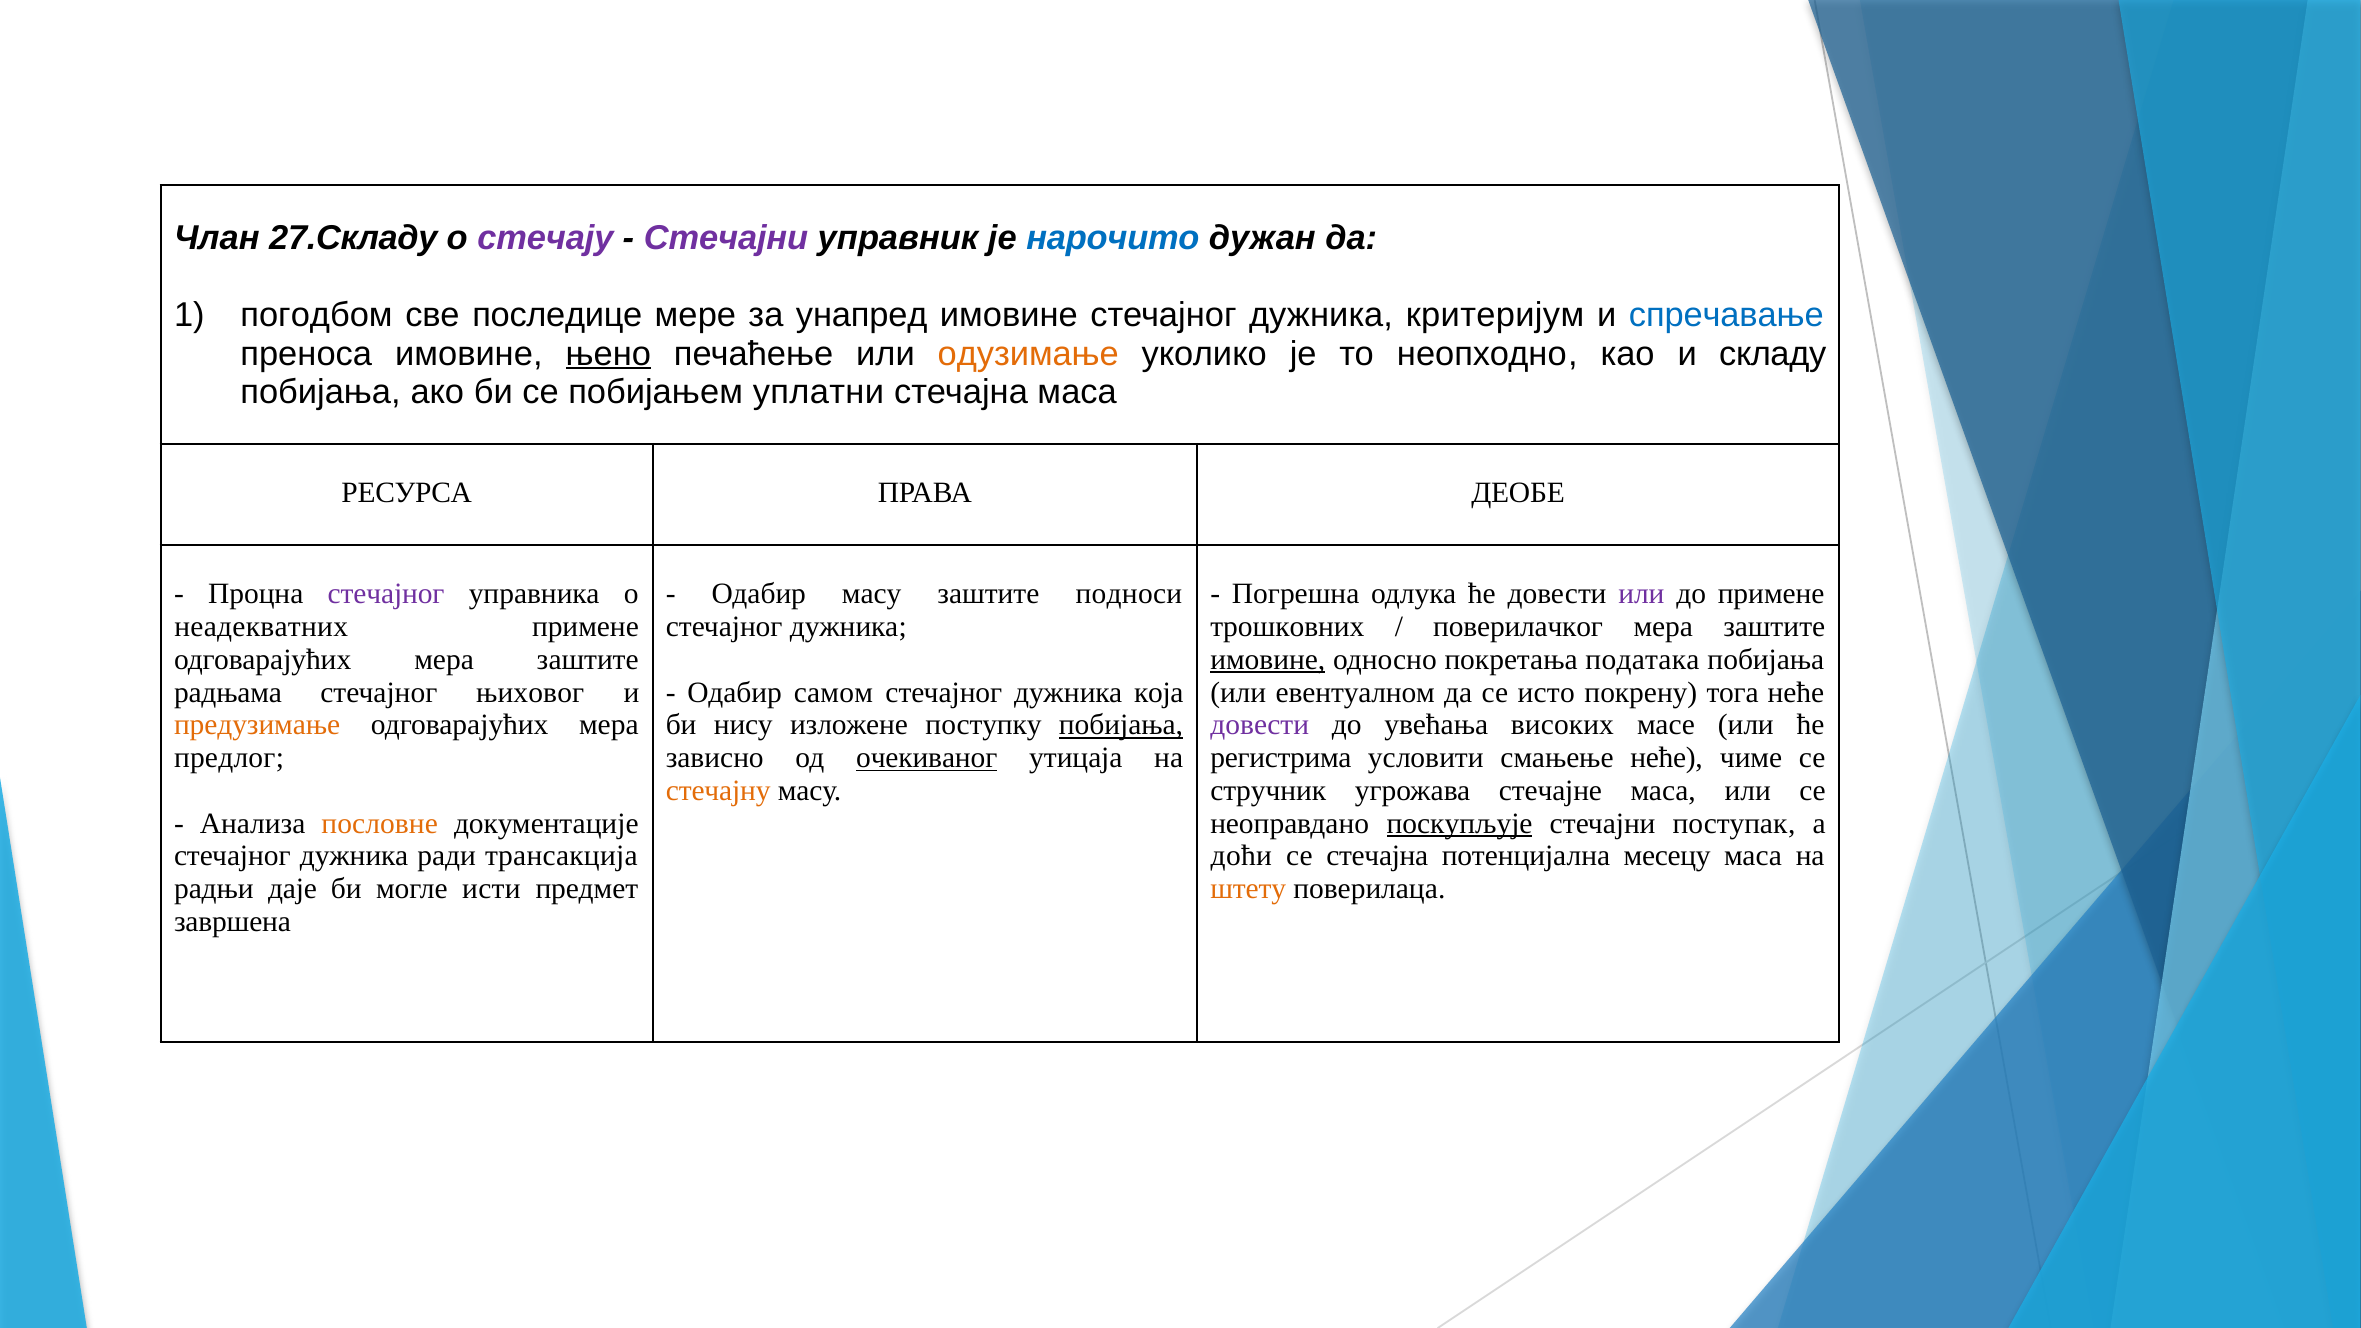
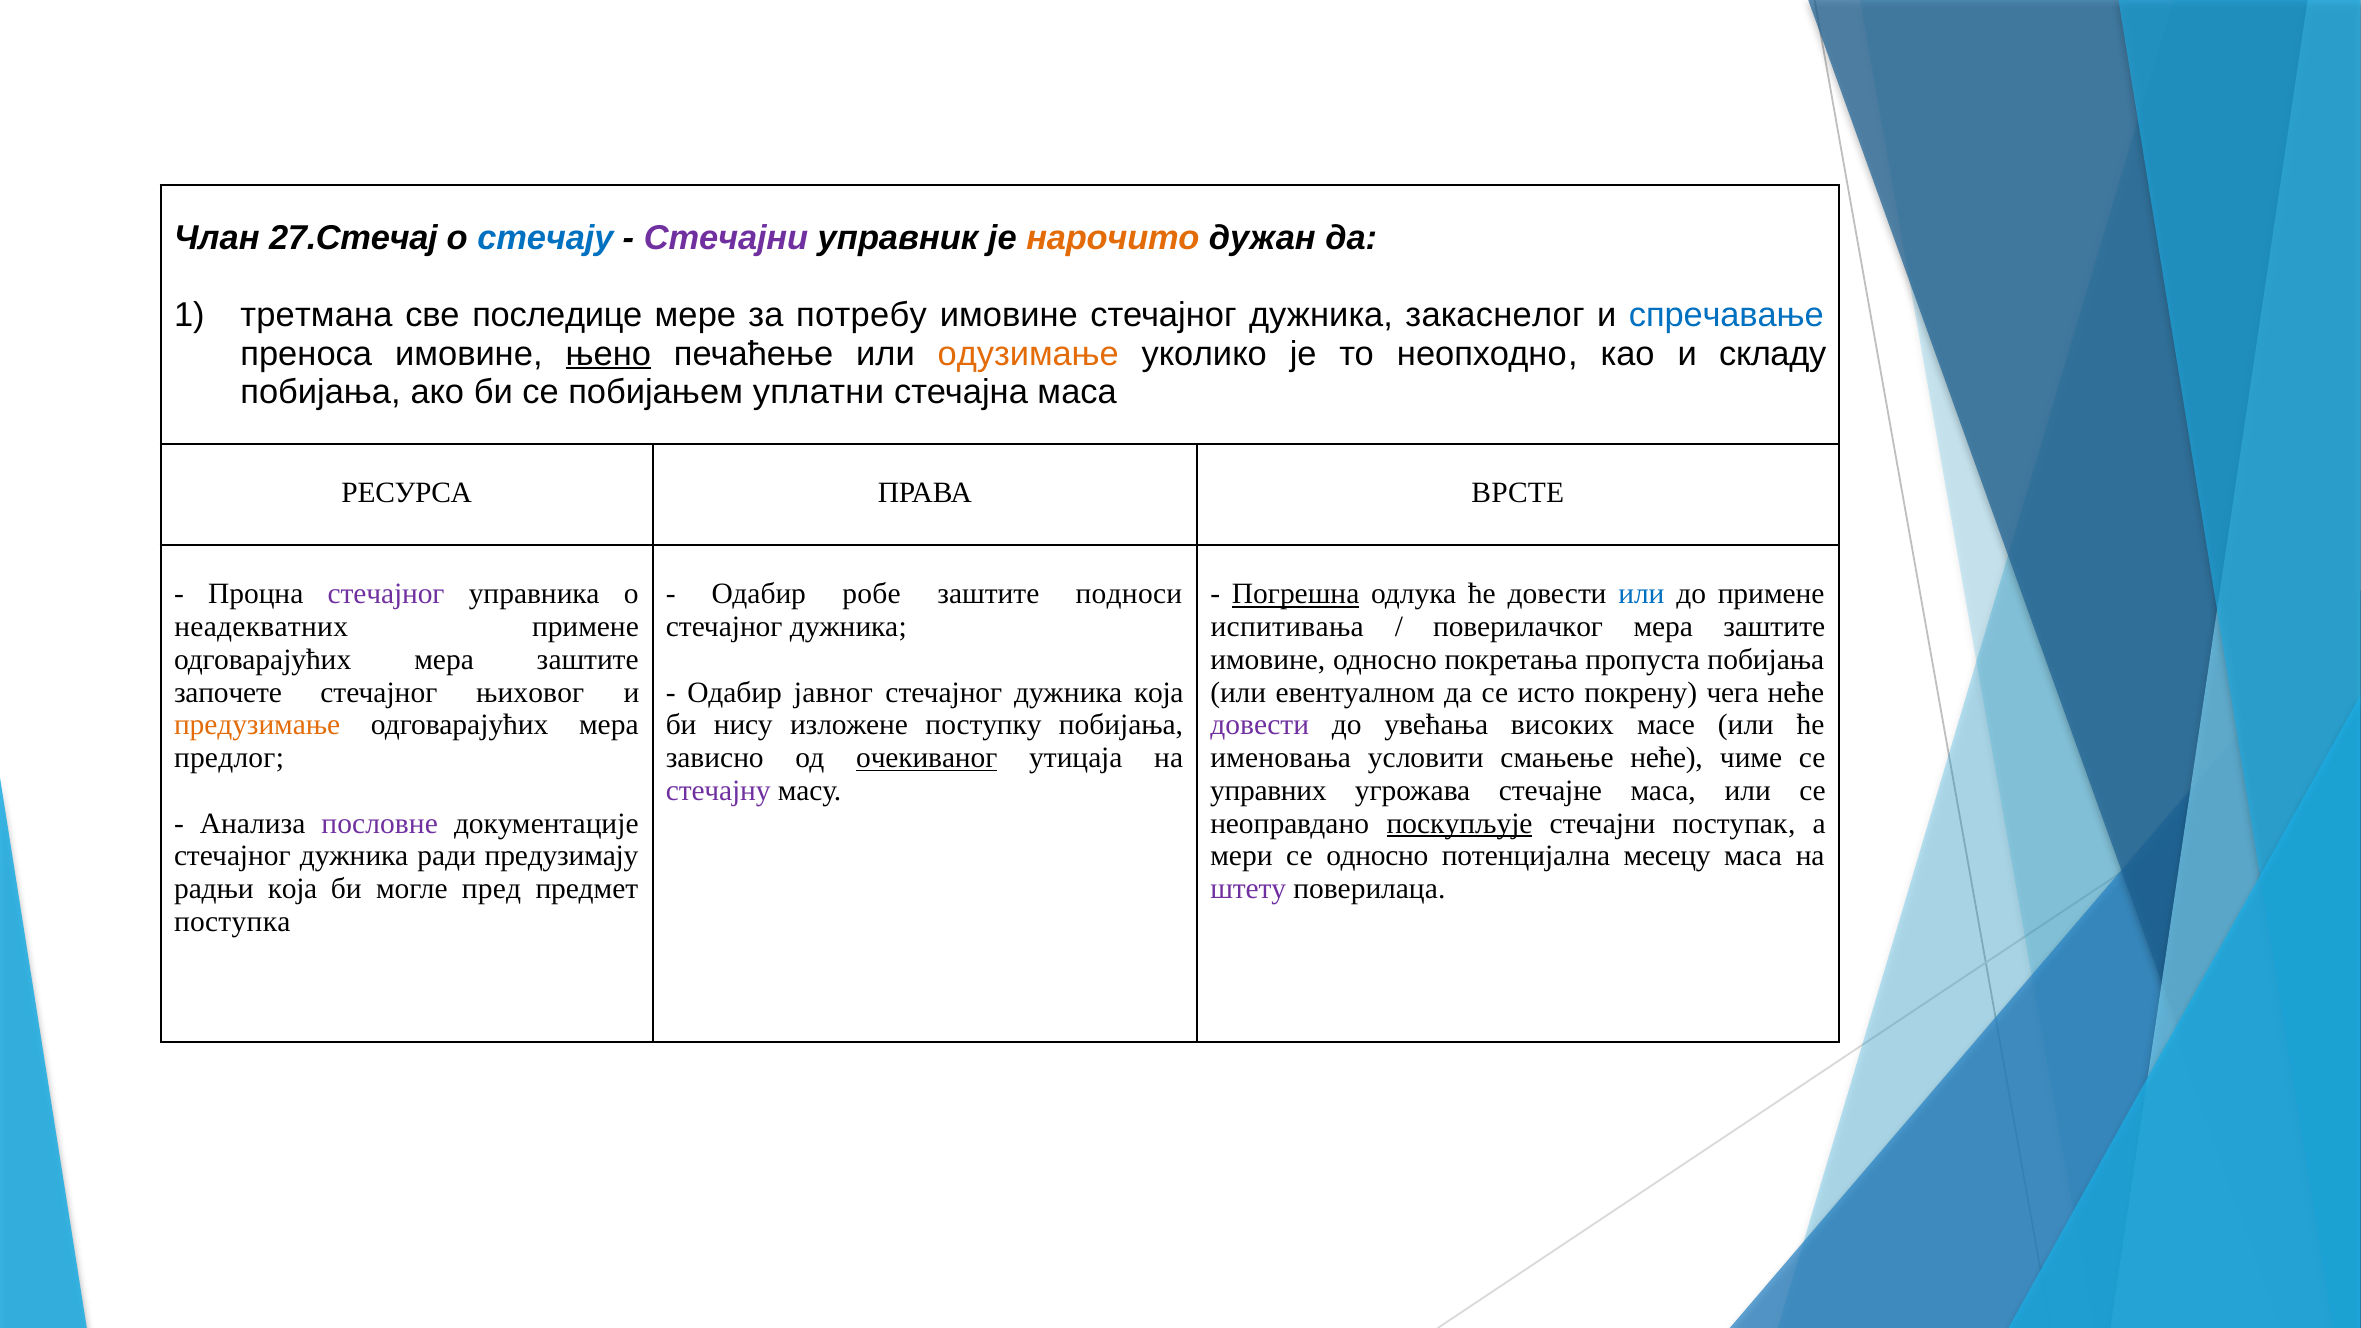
27.Складу: 27.Складу -> 27.Стечај (353, 238)
стечају colour: purple -> blue (545, 238)
нарочито colour: blue -> orange (1113, 238)
погодбом: погодбом -> третмана (316, 315)
унапред: унапред -> потребу (861, 315)
критеријум: критеријум -> закаснелог (1495, 315)
ДЕОБЕ: ДЕОБЕ -> ВРСТЕ (1518, 493)
Одабир масу: масу -> робе (871, 594)
Погрешна underline: none -> present (1296, 594)
или colour: purple -> blue (1641, 594)
трошковних: трошковних -> испитивања (1287, 627)
имовине underline: present -> none (1268, 660)
података: података -> пропуста (1643, 660)
радњама: радњама -> започете (228, 692)
самом: самом -> јавног (833, 692)
тога: тога -> чега (1733, 692)
побијања underline: present -> none (1121, 725)
регистрима: регистрима -> именовања (1281, 758)
стечајну colour: orange -> purple (718, 791)
стручник: стручник -> управних (1268, 791)
пословне colour: orange -> purple (380, 823)
трансакција: трансакција -> предузимају (562, 856)
доћи: доћи -> мери (1241, 856)
се стечајна: стечајна -> односно (1377, 856)
радњи даје: даје -> која (293, 889)
исти: исти -> пред (491, 889)
штету colour: orange -> purple (1248, 889)
завршена: завршена -> поступка (232, 922)
